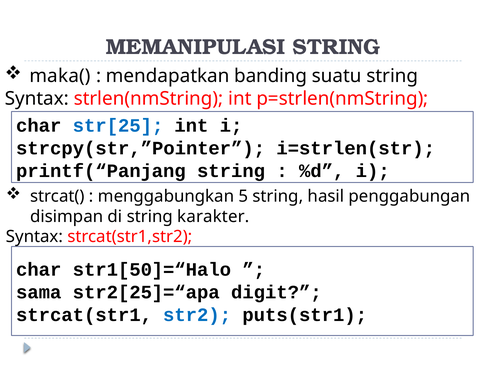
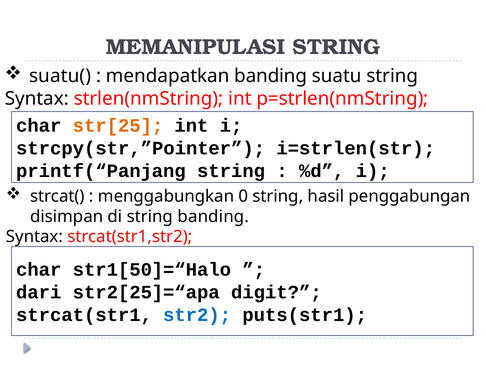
maka(: maka( -> suatu( (60, 76)
str[25 colour: blue -> orange (118, 125)
5: 5 -> 0 (243, 196)
string karakter: karakter -> banding (213, 216)
sama: sama -> dari (39, 292)
